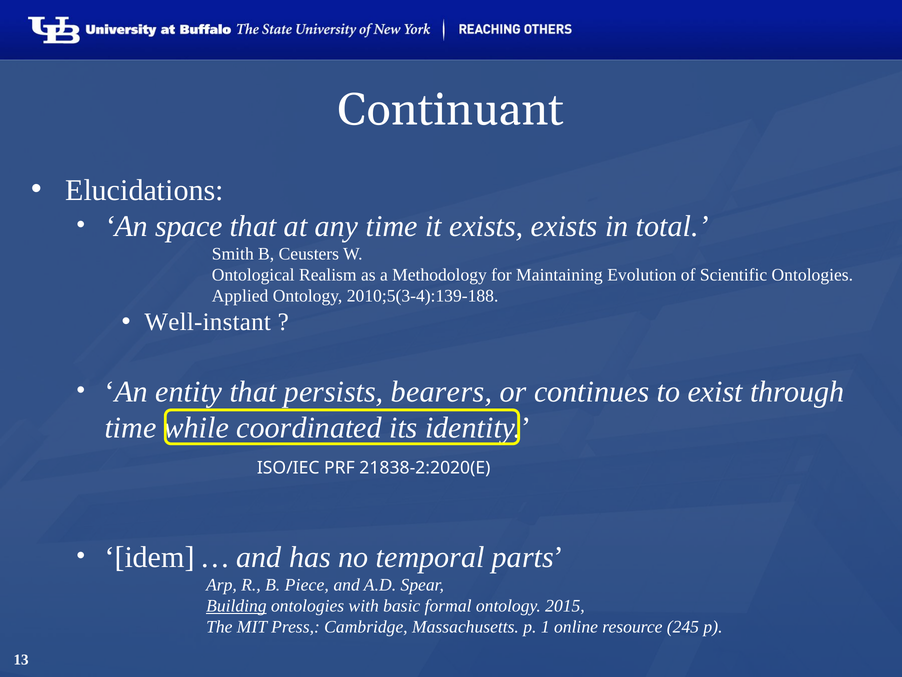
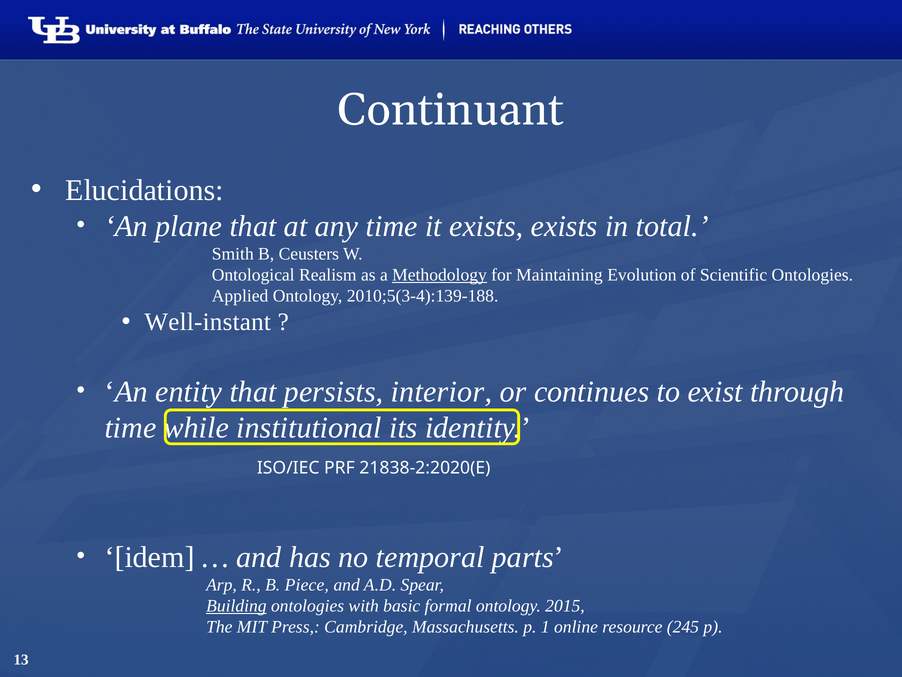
space: space -> plane (189, 226)
Methodology underline: none -> present (440, 275)
bearers: bearers -> interior (441, 391)
coordinated: coordinated -> institutional (309, 428)
